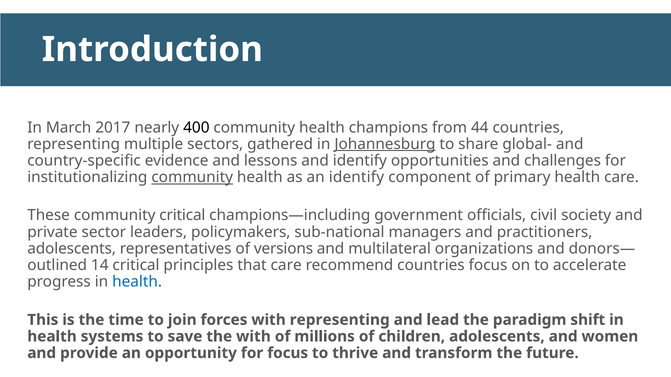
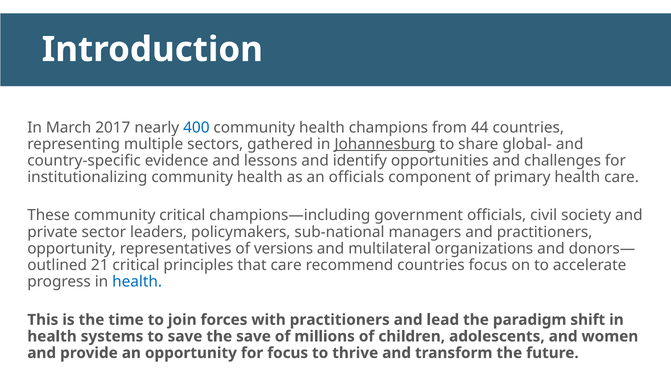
400 colour: black -> blue (196, 128)
community underline: present -> none (192, 177)
an identify: identify -> officials (356, 177)
adolescents: adolescents -> opportunity (72, 249)
14: 14 -> 21 (100, 265)
with representing: representing -> practitioners (340, 320)
the with: with -> save (254, 337)
